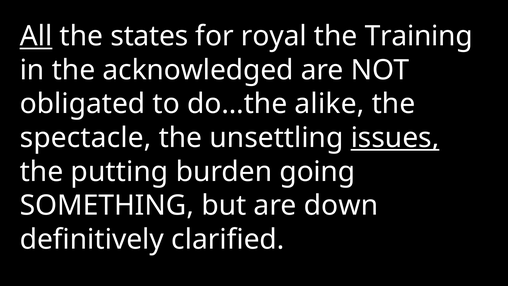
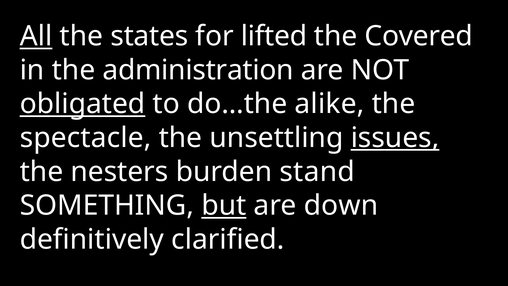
royal: royal -> lifted (274, 36)
Training: Training -> Covered (419, 36)
acknowledged: acknowledged -> administration (198, 70)
obligated underline: none -> present (83, 104)
putting: putting -> nesters (120, 172)
going: going -> stand (317, 172)
but underline: none -> present (224, 205)
